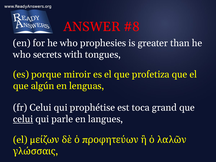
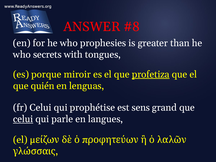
profetiza underline: none -> present (151, 74)
algún: algún -> quién (43, 86)
toca: toca -> sens (141, 108)
